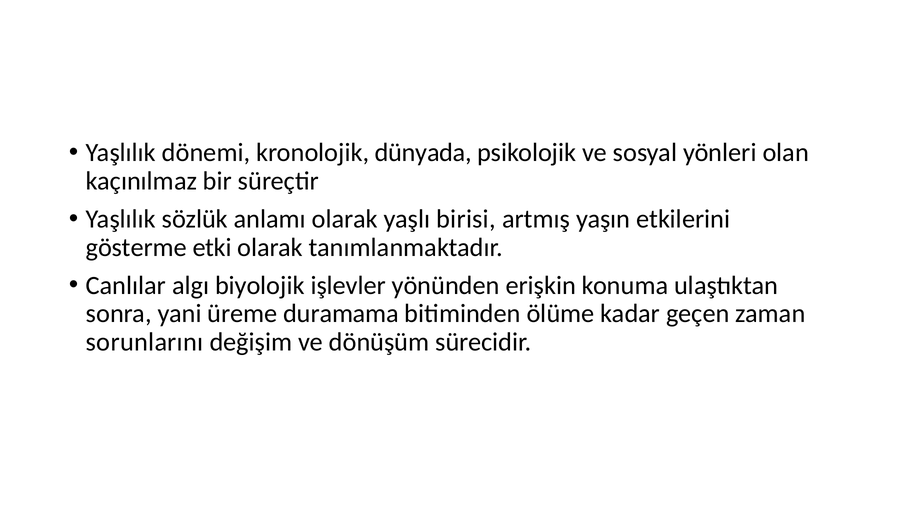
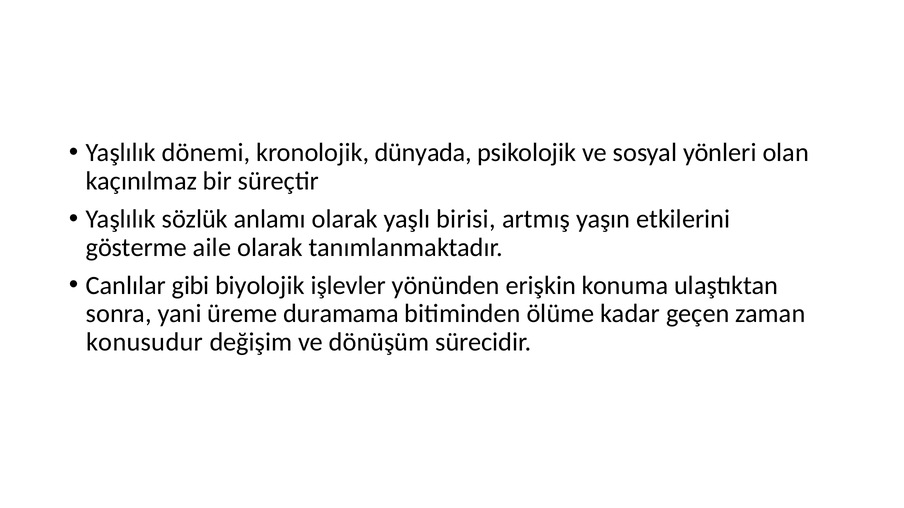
etki: etki -> aile (212, 248)
algı: algı -> gibi (191, 286)
sorunlarını: sorunlarını -> konusudur (145, 343)
